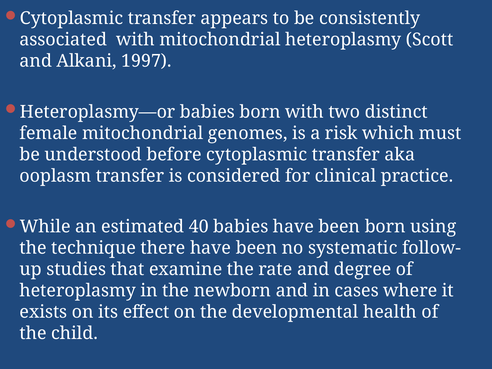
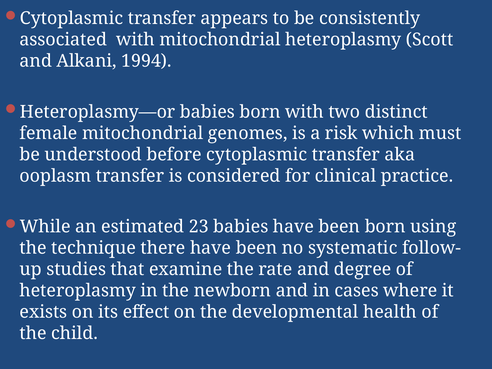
1997: 1997 -> 1994 (146, 61)
40: 40 -> 23 (199, 227)
